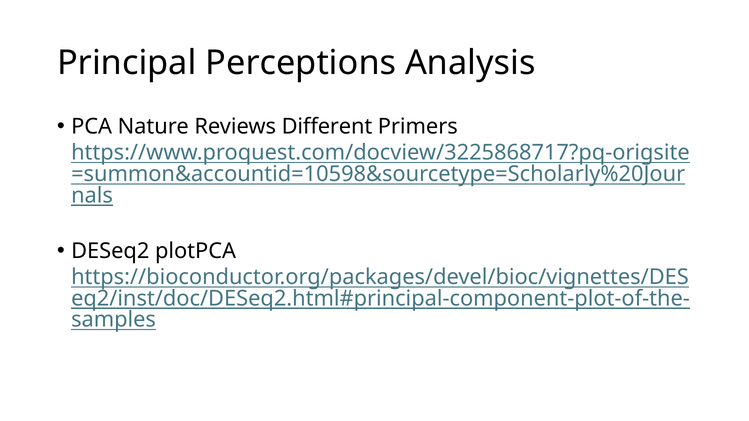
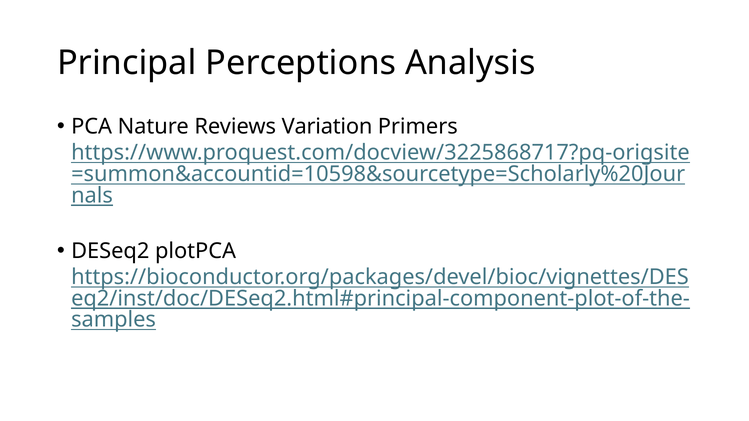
Different: Different -> Variation (327, 127)
